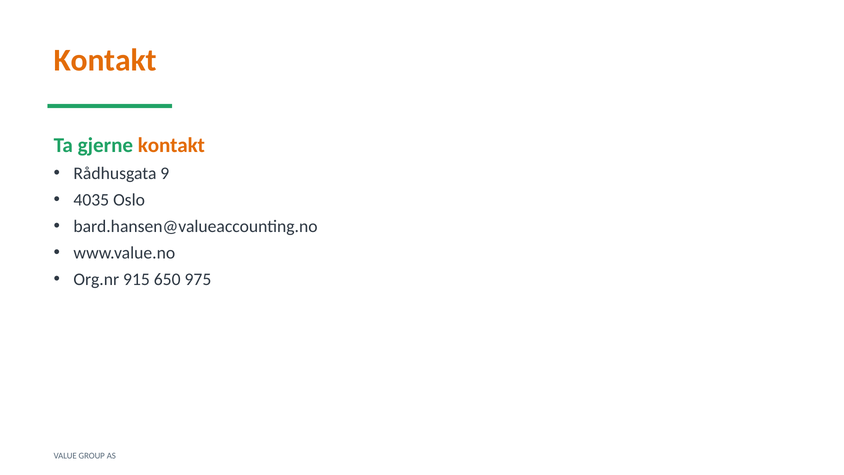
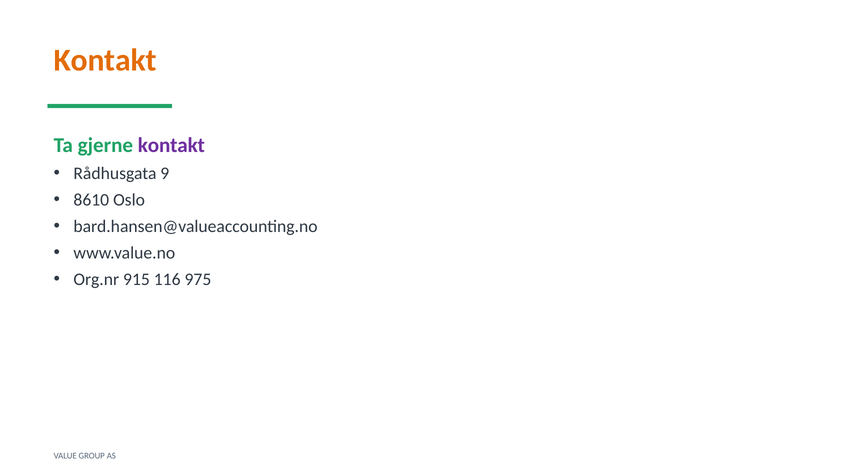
kontakt colour: orange -> purple (171, 145)
4035: 4035 -> 8610 (91, 200)
650: 650 -> 116 (167, 279)
